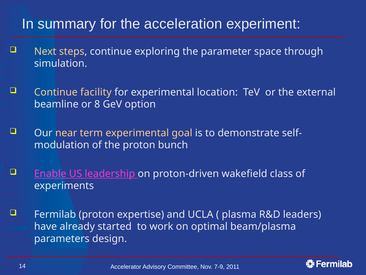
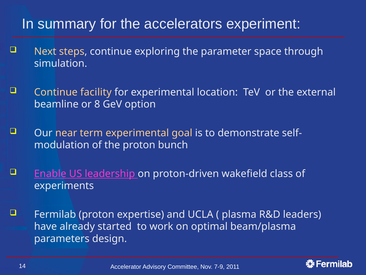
acceleration: acceleration -> accelerators (183, 24)
